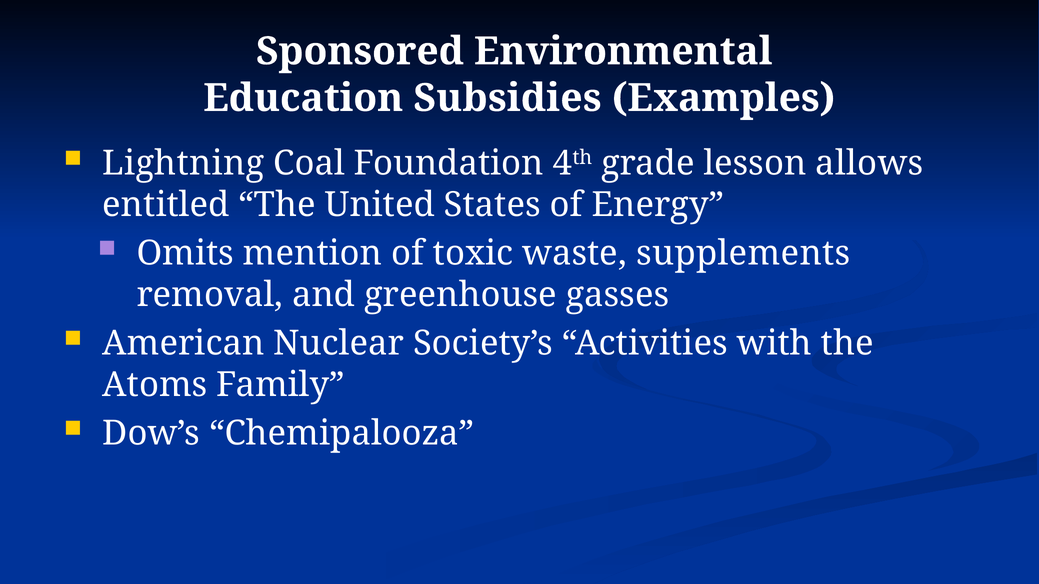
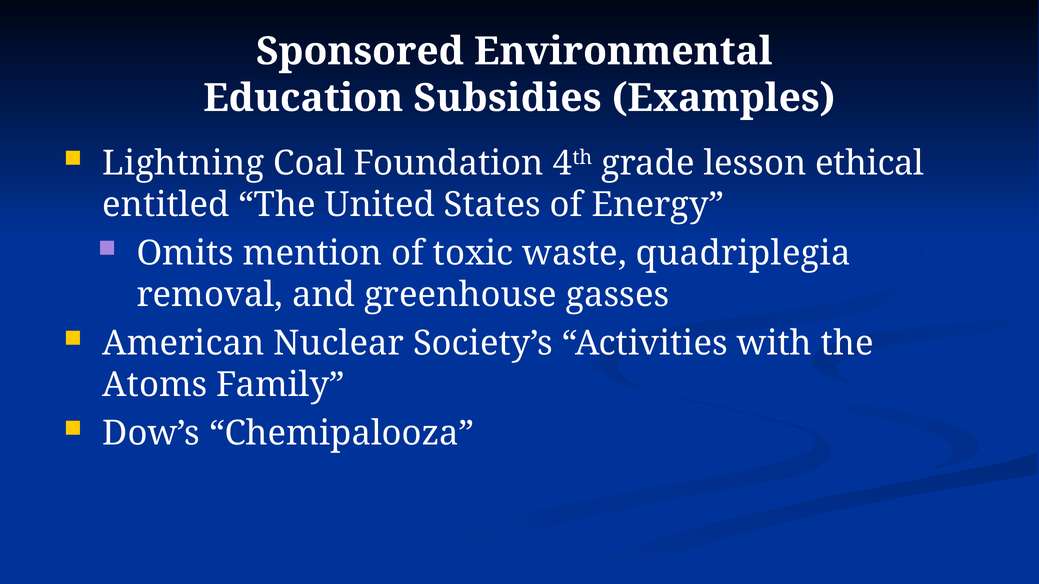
allows: allows -> ethical (870, 163)
supplements: supplements -> quadriplegia (743, 254)
